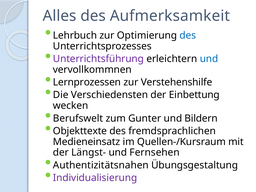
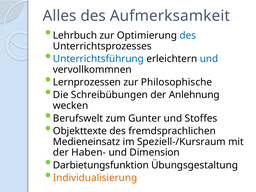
Unterrichtsführung colour: purple -> blue (98, 59)
Verstehenshilfe: Verstehenshilfe -> Philosophische (177, 82)
Verschiedensten: Verschiedensten -> Schreibübungen (109, 95)
Einbettung: Einbettung -> Anlehnung (194, 95)
Bildern: Bildern -> Stoffes (201, 118)
Quellen-/Kursraum: Quellen-/Kursraum -> Speziell-/Kursraum (181, 142)
Längst-: Längst- -> Haben- (89, 153)
Fernsehen: Fernsehen -> Dimension (155, 153)
Authentizitätsnahen: Authentizitätsnahen -> Darbietungsfunktion (101, 165)
Individualisierung colour: purple -> orange (95, 178)
